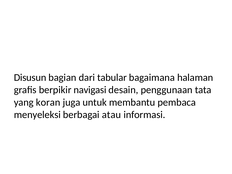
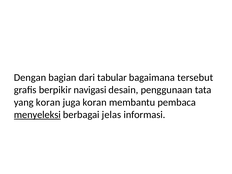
Disusun: Disusun -> Dengan (30, 78)
halaman: halaman -> tersebut (195, 78)
juga untuk: untuk -> koran (95, 102)
menyeleksi underline: none -> present (37, 115)
atau: atau -> jelas (111, 115)
